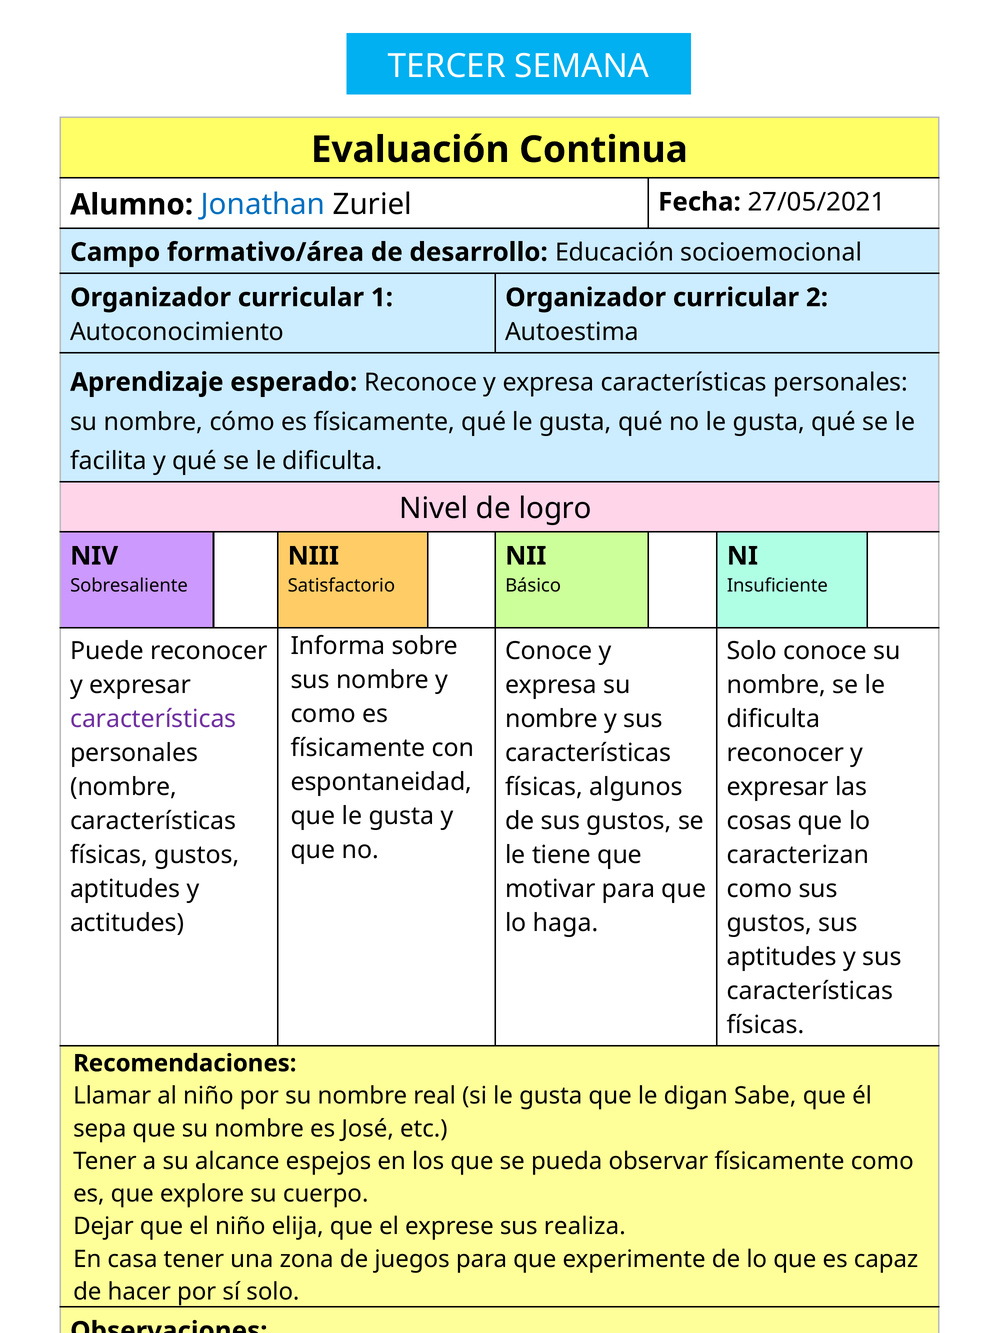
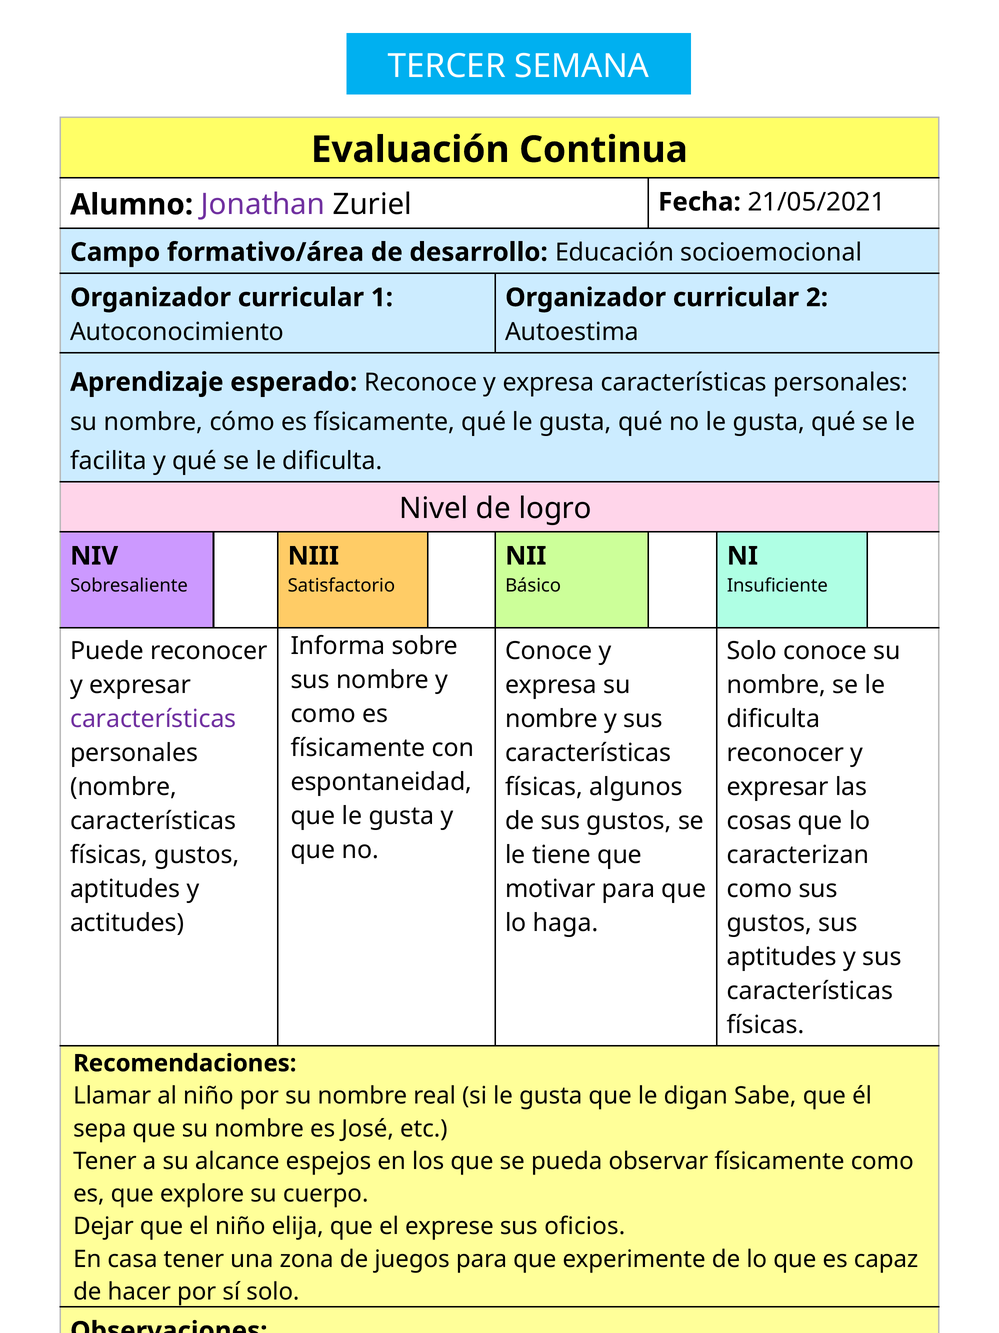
Jonathan colour: blue -> purple (263, 204)
27/05/2021: 27/05/2021 -> 21/05/2021 (817, 202)
realiza: realiza -> oficios (585, 1226)
